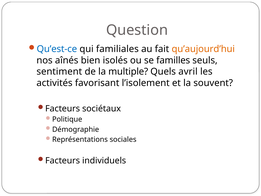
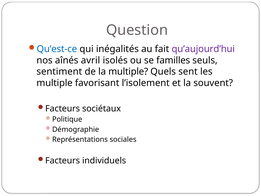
familiales: familiales -> inégalités (117, 49)
qu’aujourd’hui colour: orange -> purple (203, 49)
bien: bien -> avril (90, 60)
avril: avril -> sent (188, 72)
activités: activités -> multiple (55, 83)
